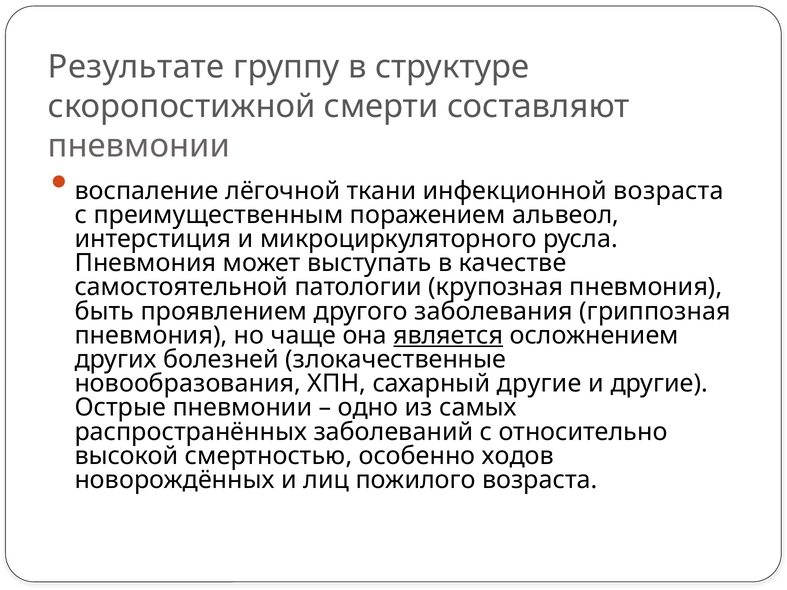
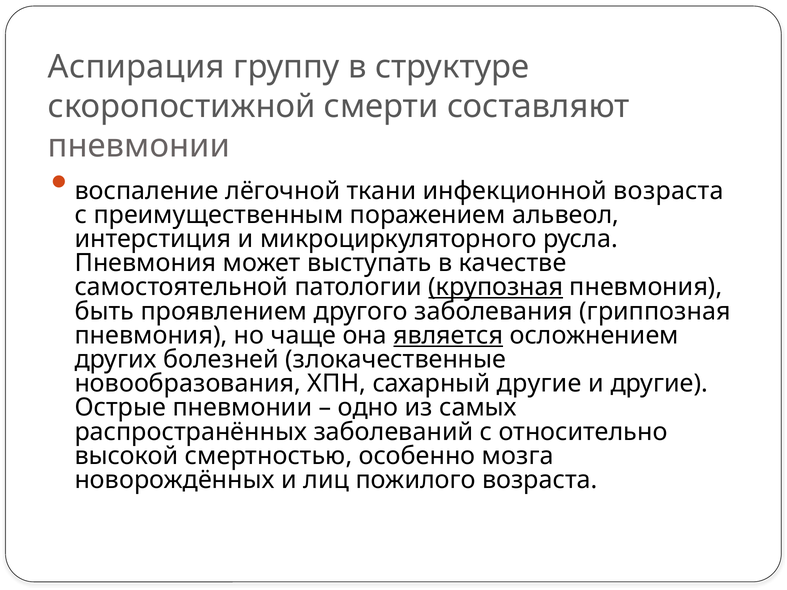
Результате: Результате -> Аспирация (136, 67)
крупозная underline: none -> present (496, 287)
ходов: ходов -> мозга (518, 456)
